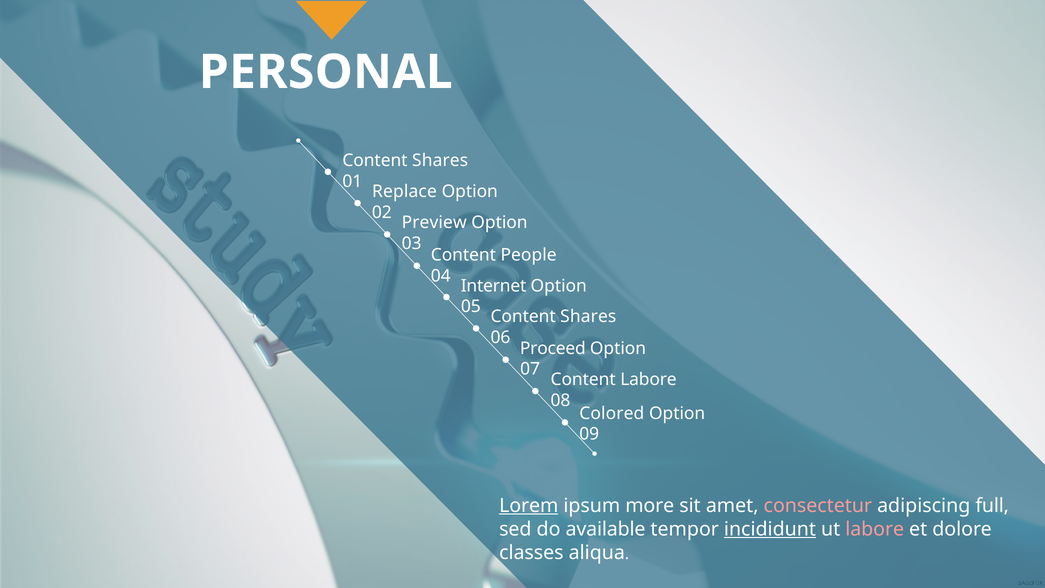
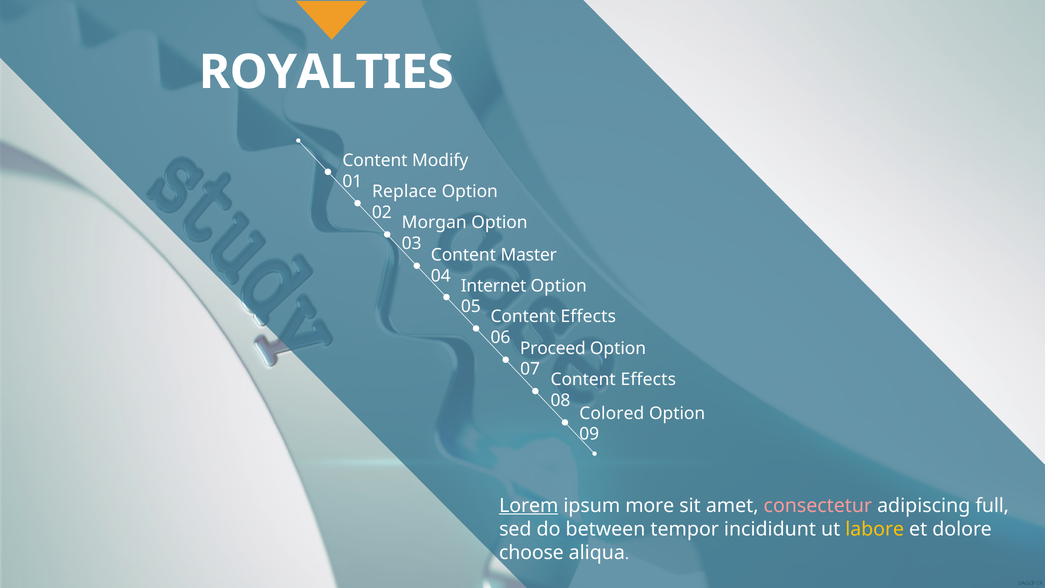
PERSONAL: PERSONAL -> ROYALTIES (326, 72)
Shares: Shares -> Modify (440, 160)
Preview: Preview -> Morgan (434, 223)
People: People -> Master (529, 255)
Shares: Shares -> Effects (588, 317)
Labore: Labore -> Effects (648, 380)
available: available -> between (606, 529)
incididunt underline: present -> none (770, 529)
labore colour: pink -> yellow (875, 529)
classes: classes -> choose (531, 553)
